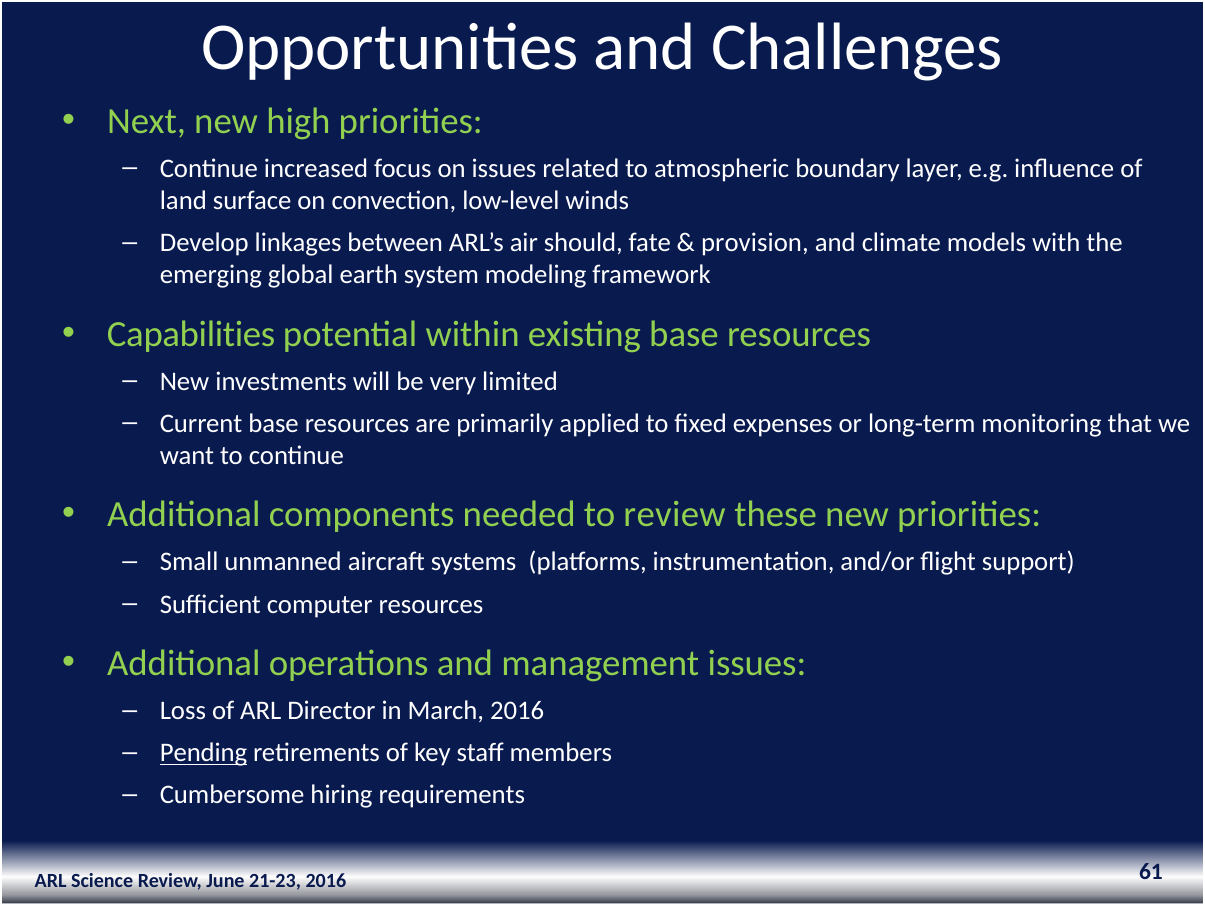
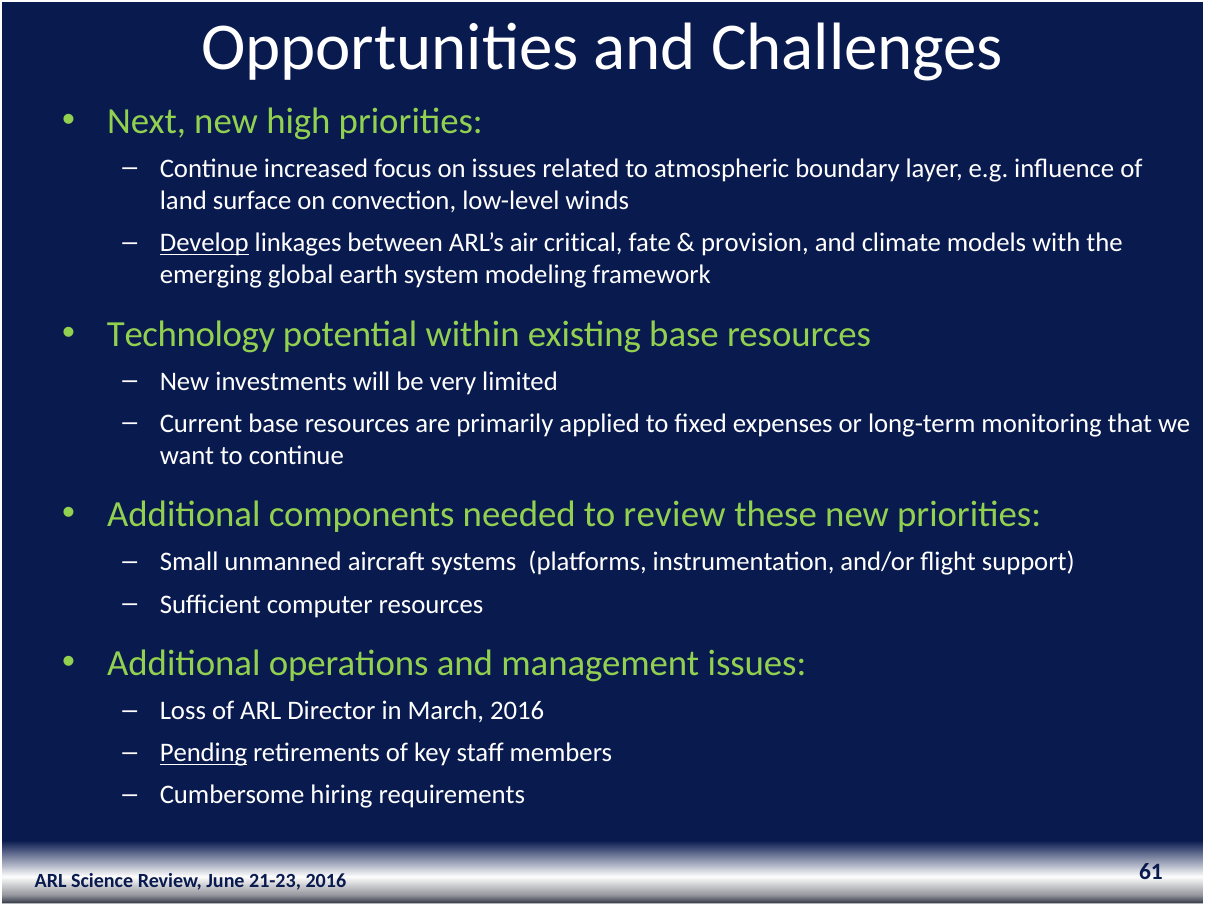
Develop underline: none -> present (204, 243)
should: should -> critical (583, 243)
Capabilities: Capabilities -> Technology (191, 334)
